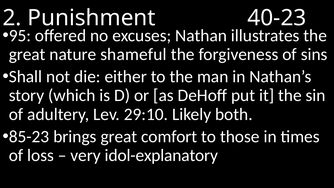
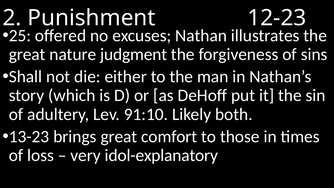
40-23: 40-23 -> 12-23 (277, 18)
95: 95 -> 25 (20, 36)
shameful: shameful -> judgment (134, 54)
29:10: 29:10 -> 91:10 (146, 114)
85-23: 85-23 -> 13-23 (29, 136)
